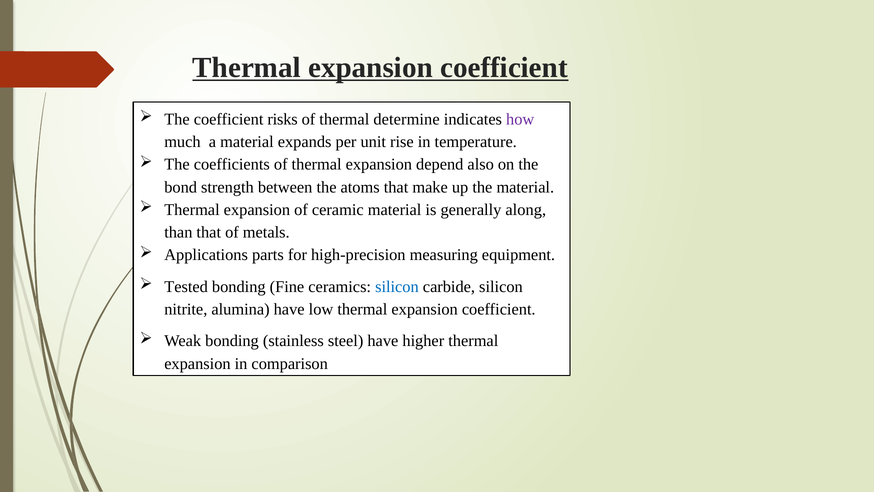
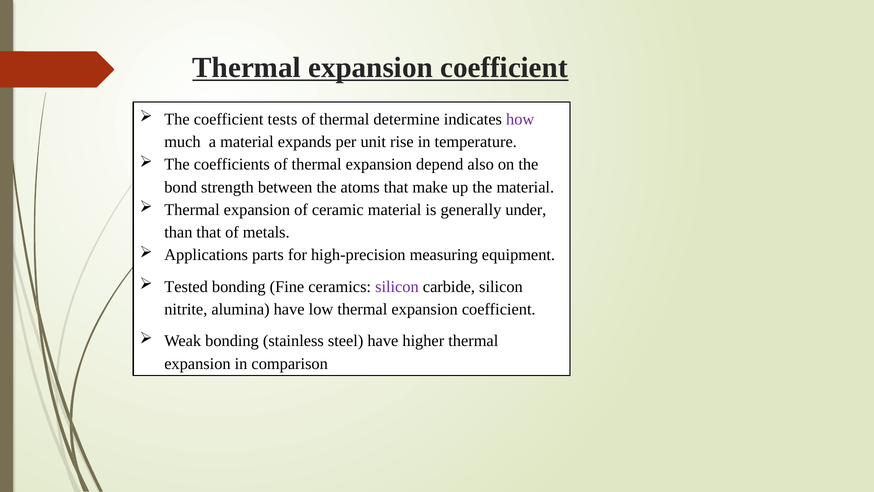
risks: risks -> tests (282, 119)
along: along -> under (526, 210)
silicon colour: blue -> purple (397, 286)
